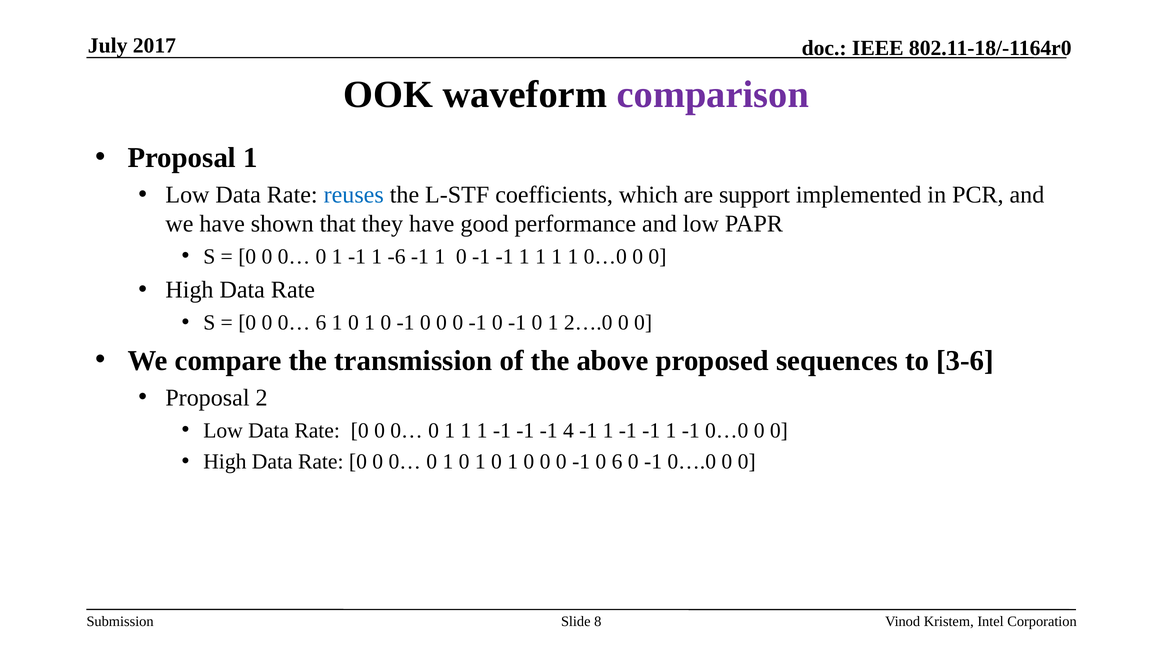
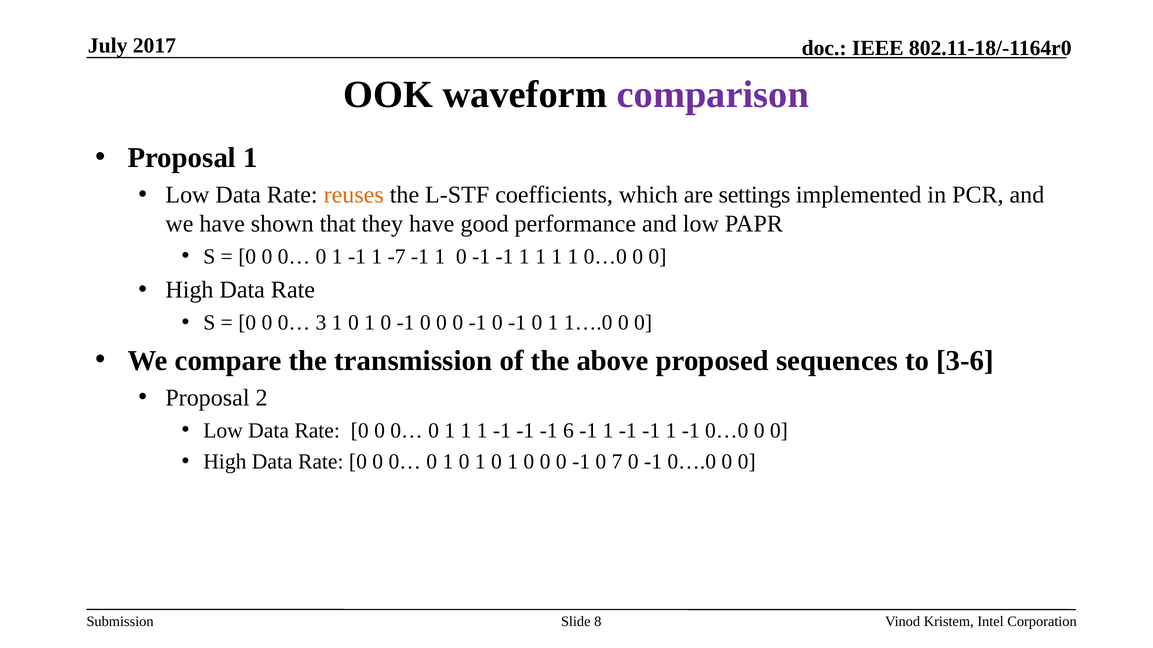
reuses colour: blue -> orange (354, 195)
support: support -> settings (755, 195)
-6: -6 -> -7 (397, 257)
0… 6: 6 -> 3 (321, 323)
2….0: 2….0 -> 1….0 (588, 323)
4: 4 -> 6 (568, 431)
0 6: 6 -> 7 (617, 462)
